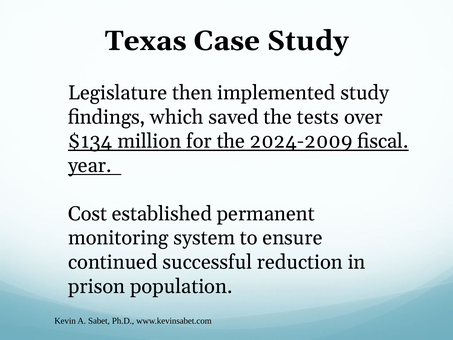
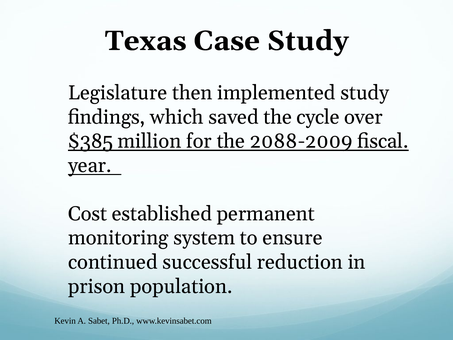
tests: tests -> cycle (318, 117)
$134: $134 -> $385 (90, 141)
2024-2009: 2024-2009 -> 2088-2009 (301, 141)
